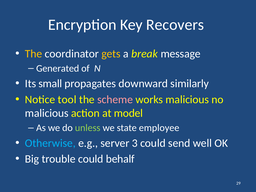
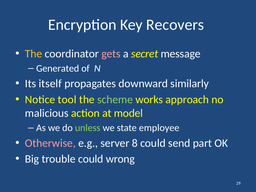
gets colour: yellow -> pink (111, 54)
break: break -> secret (145, 54)
small: small -> itself (50, 84)
scheme colour: pink -> light green (115, 100)
works malicious: malicious -> approach (187, 100)
Otherwise colour: light blue -> pink (50, 143)
3: 3 -> 8 (135, 143)
well: well -> part (202, 143)
behalf: behalf -> wrong (120, 159)
